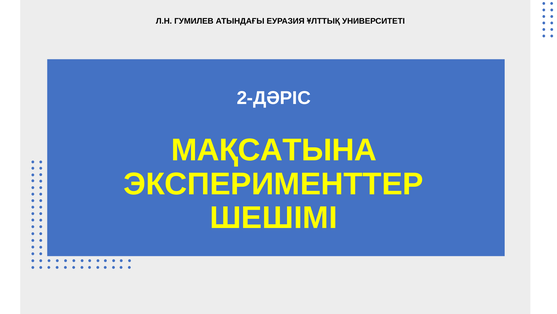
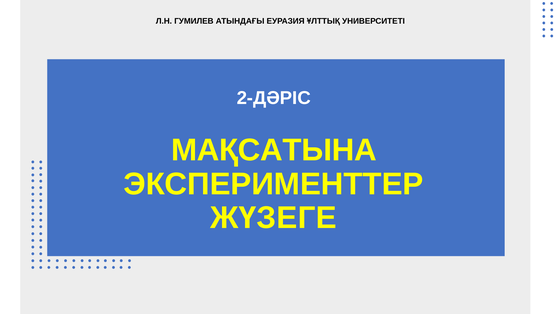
ШЕШІМІ: ШЕШІМІ -> ЖҮЗЕГЕ (273, 217)
